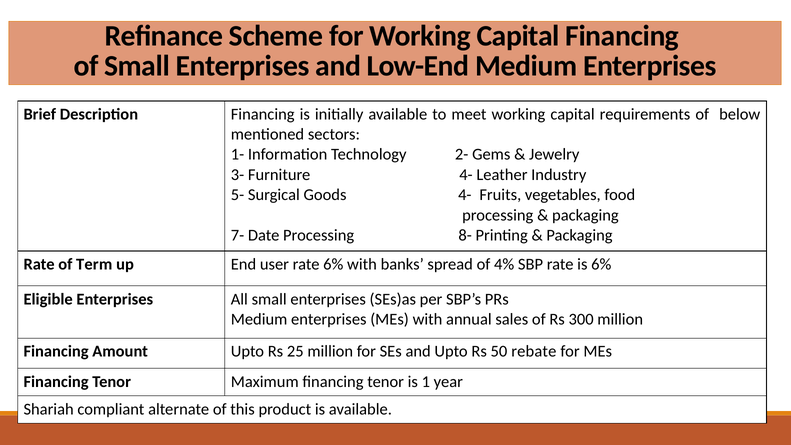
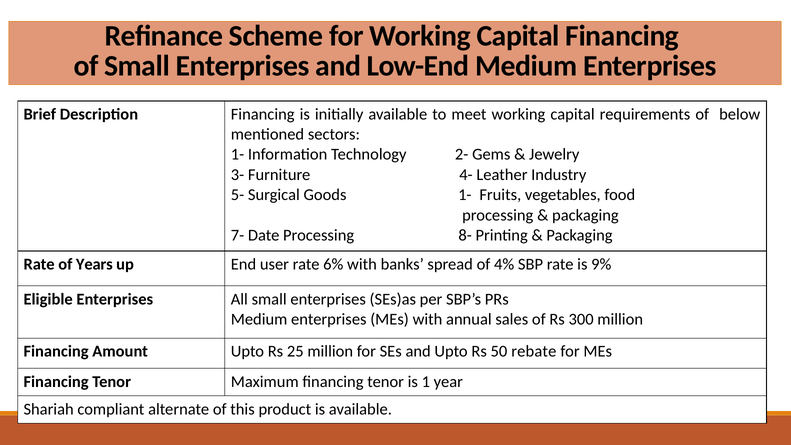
Goods 4-: 4- -> 1- (465, 195)
Term: Term -> Years (94, 264)
is 6%: 6% -> 9% (601, 264)
